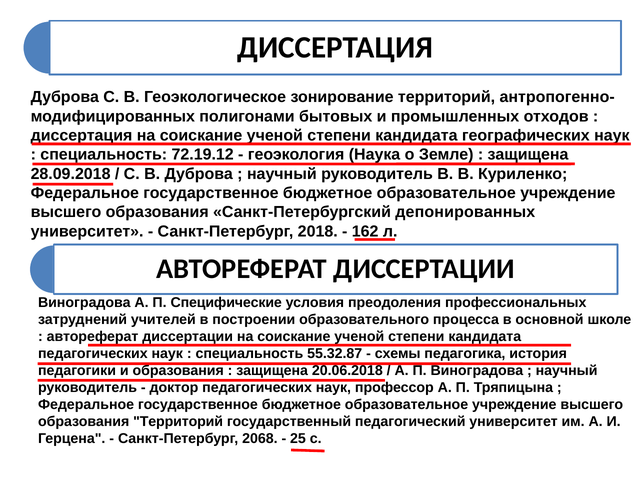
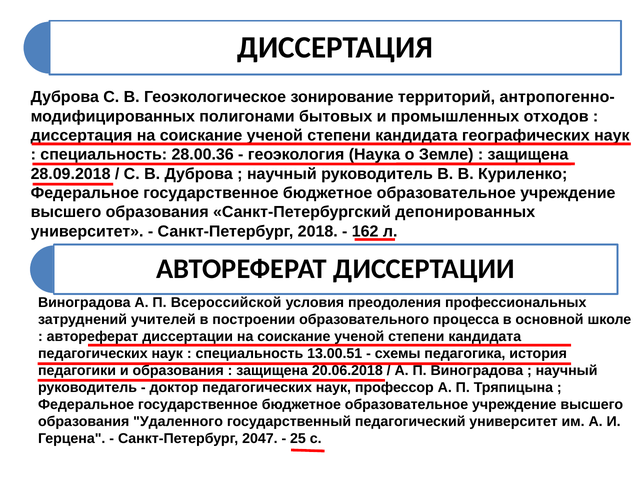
72.19.12: 72.19.12 -> 28.00.36 (203, 155)
Специфические: Специфические -> Всероссийской (226, 303)
55.32.87: 55.32.87 -> 13.00.51 (335, 354)
образования Территорий: Территорий -> Удаленного (178, 422)
2068: 2068 -> 2047 (260, 439)
